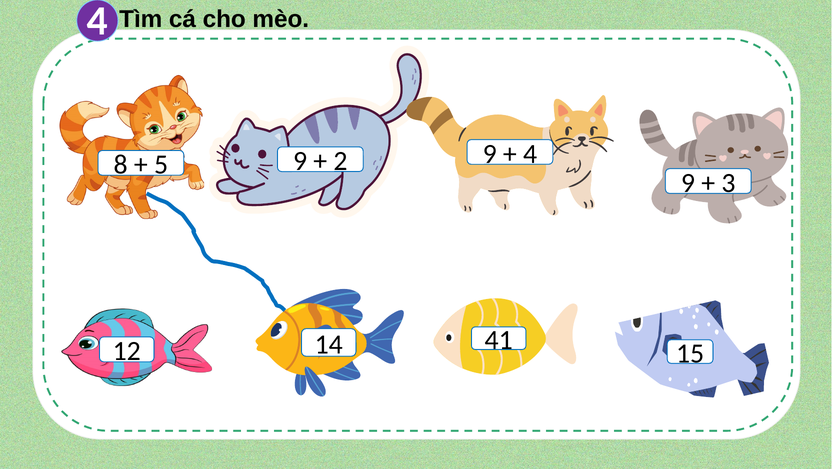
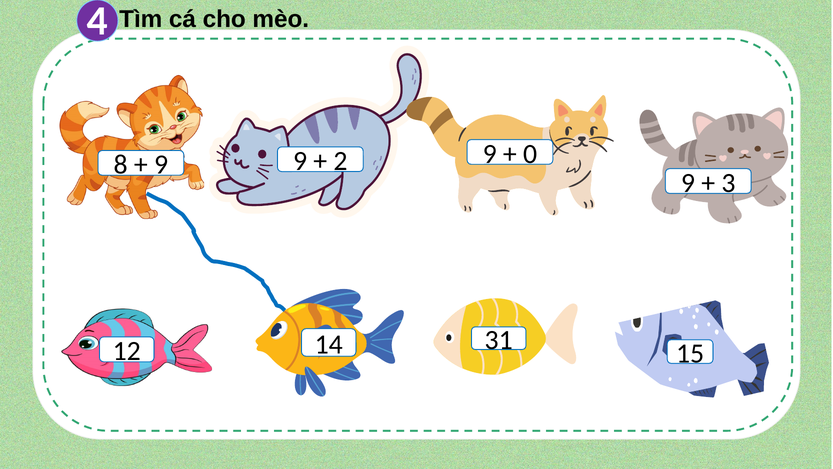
5: 5 -> 9 (161, 165)
4: 4 -> 0 (530, 154)
41: 41 -> 31 (499, 340)
